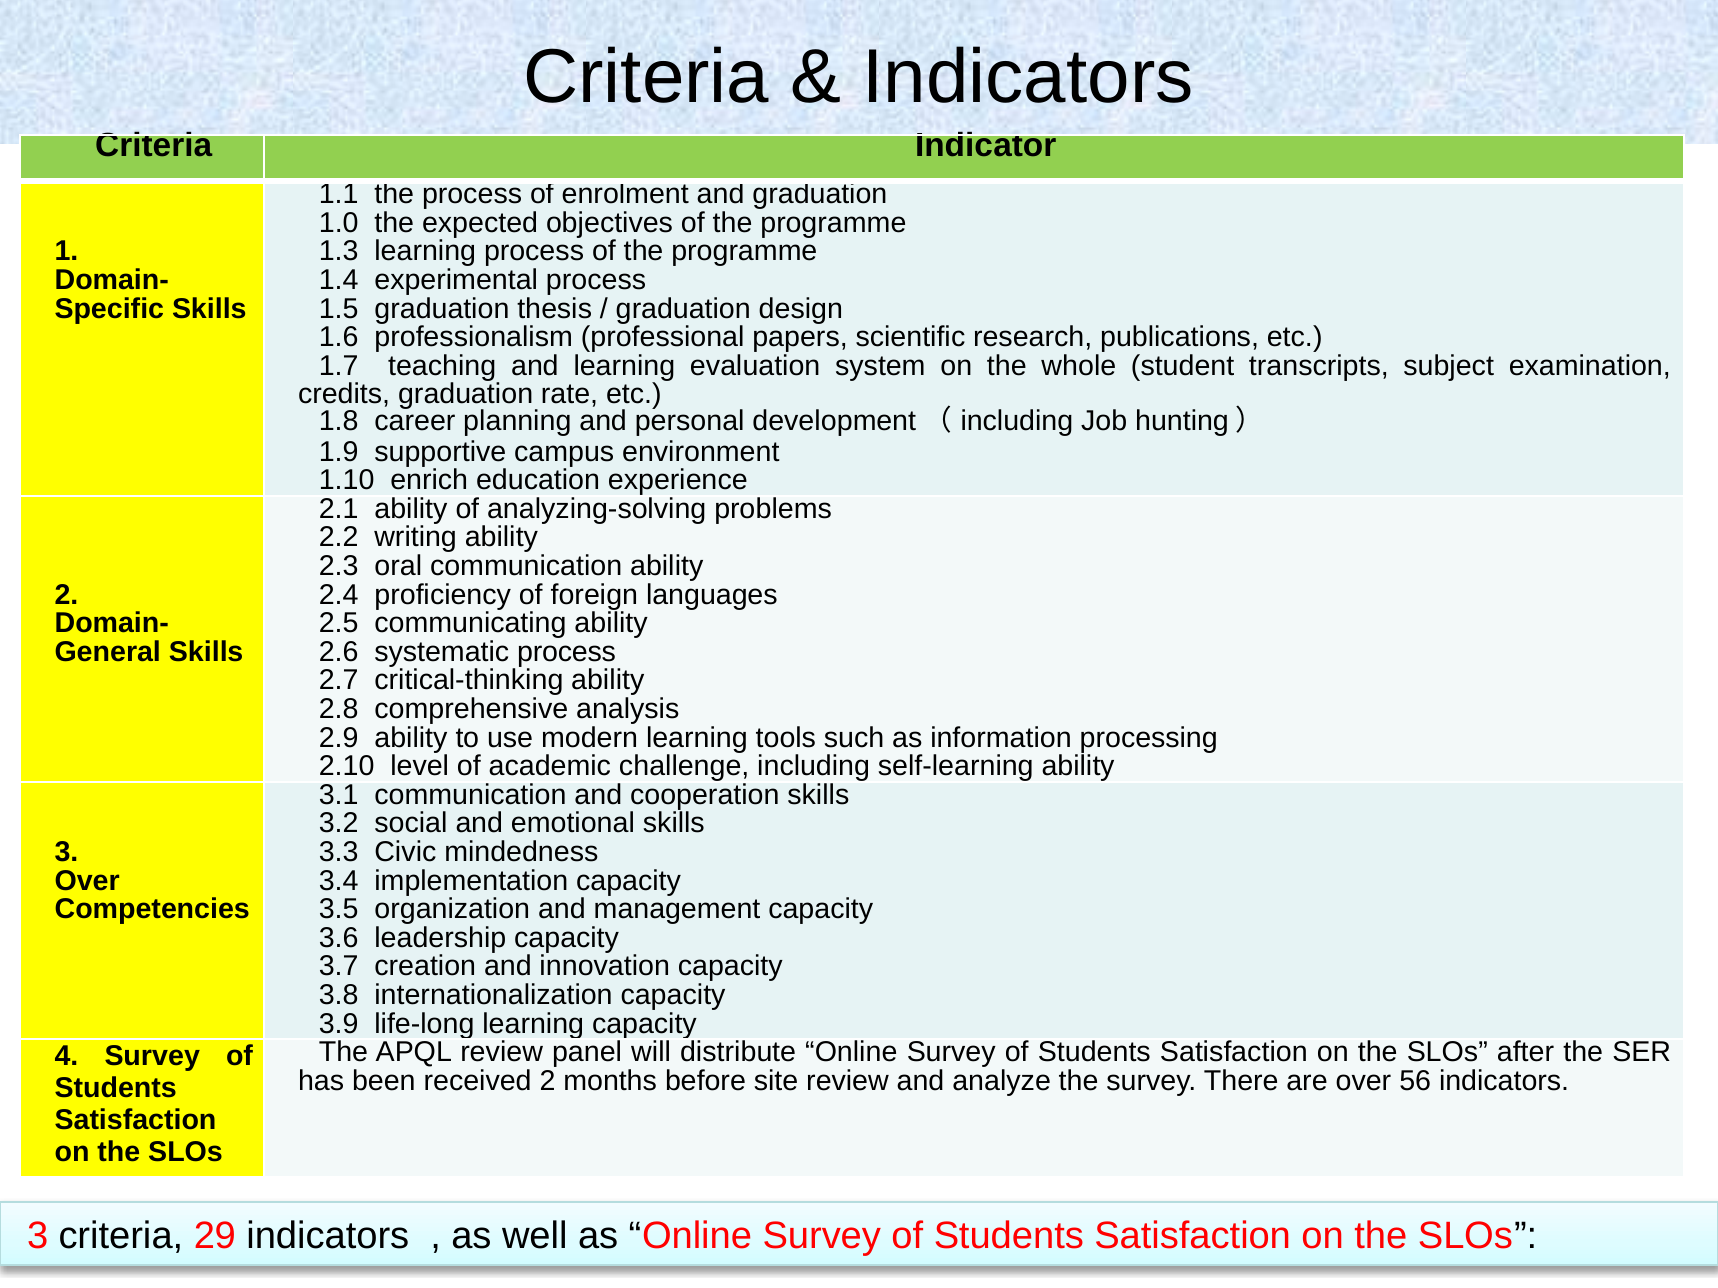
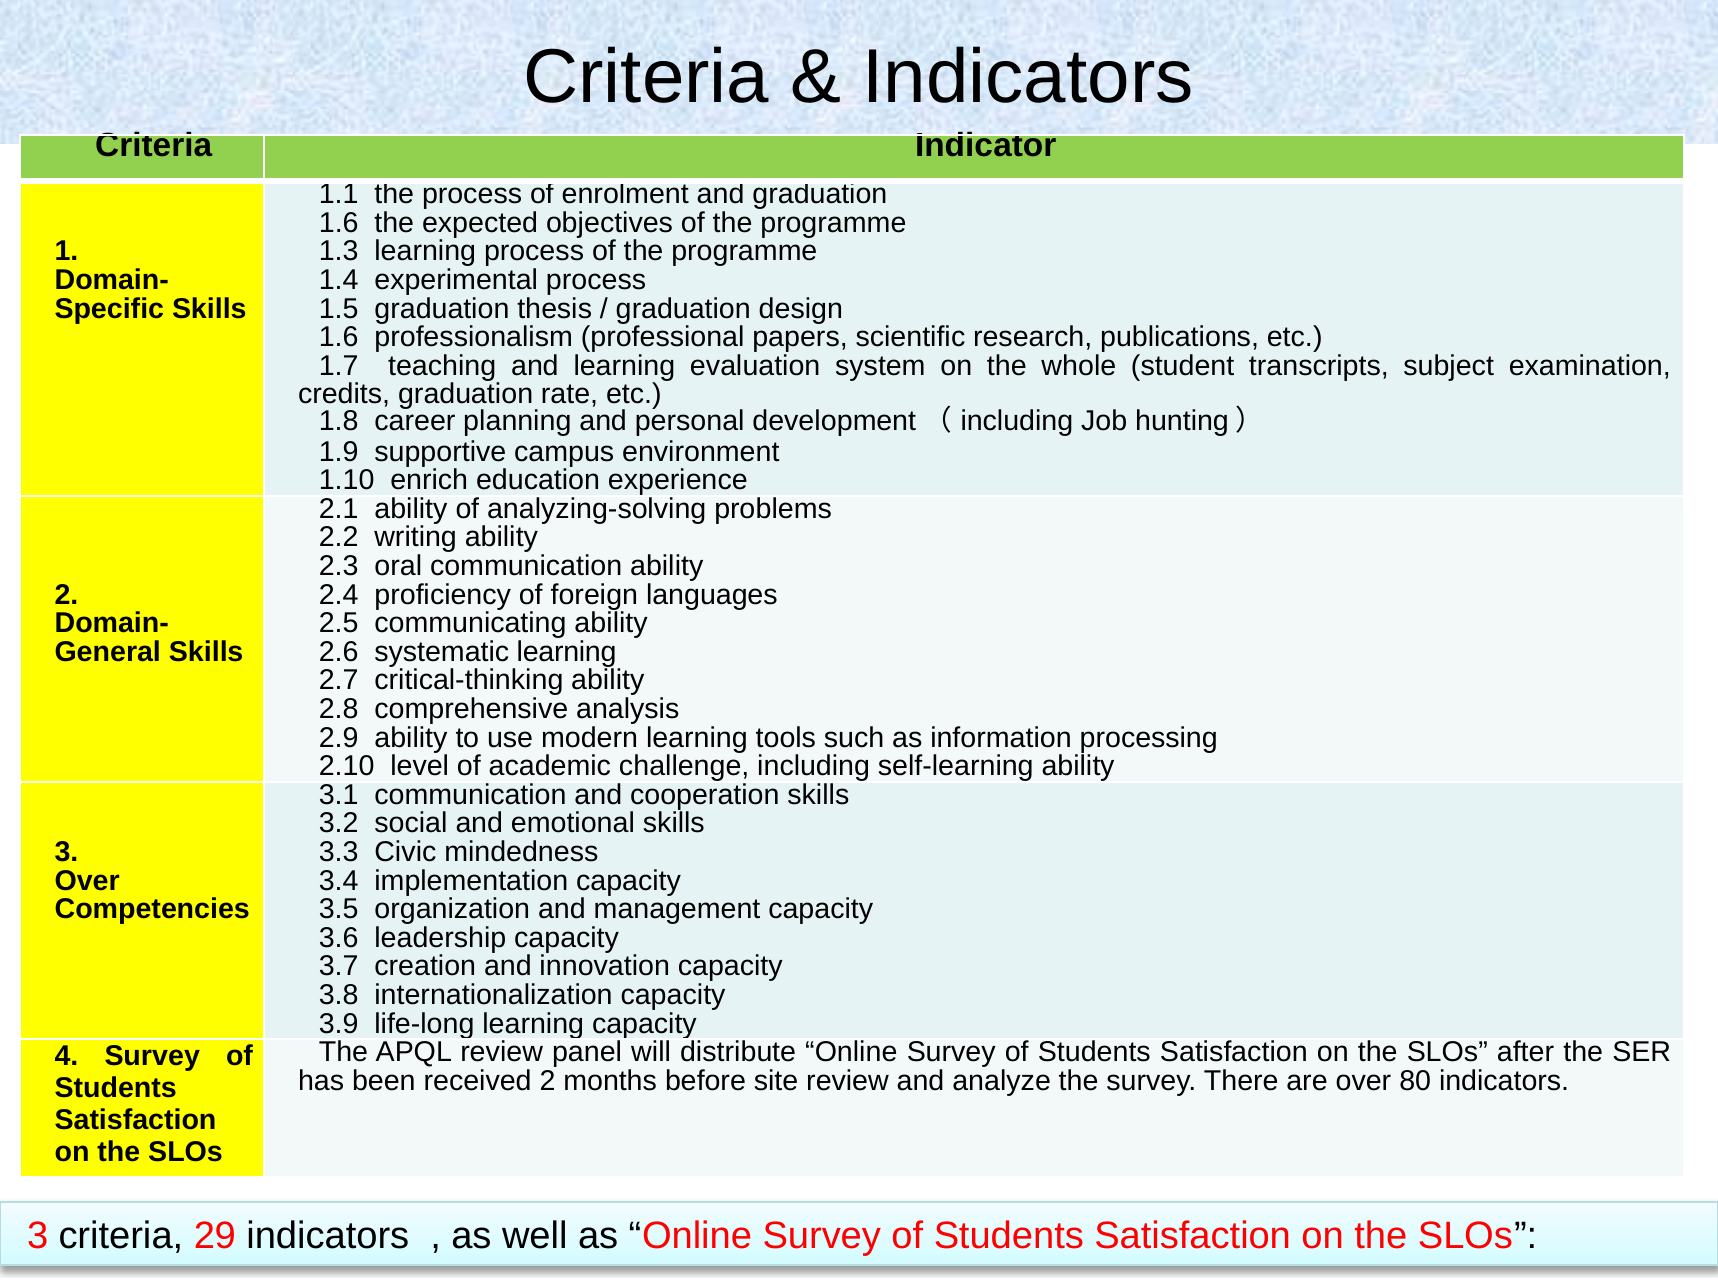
1.0: 1.0 -> 1.6 (339, 223)
systematic process: process -> learning (567, 652)
56: 56 -> 80 (1415, 1081)
